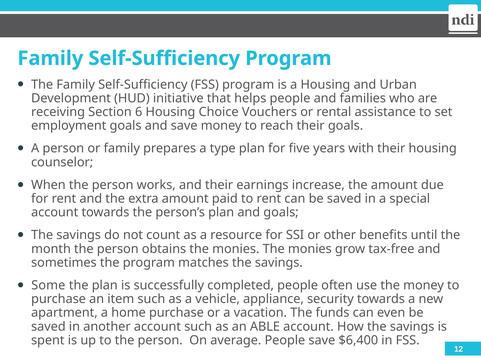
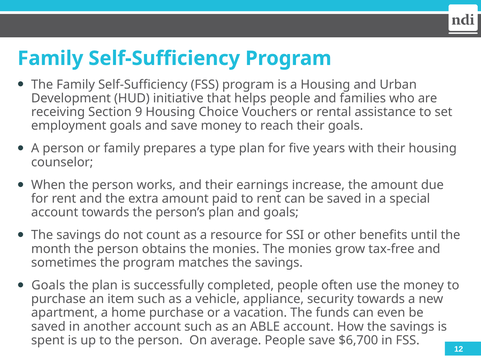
6: 6 -> 9 (139, 112)
Some: Some -> Goals (48, 285)
$6,400: $6,400 -> $6,700 (358, 340)
